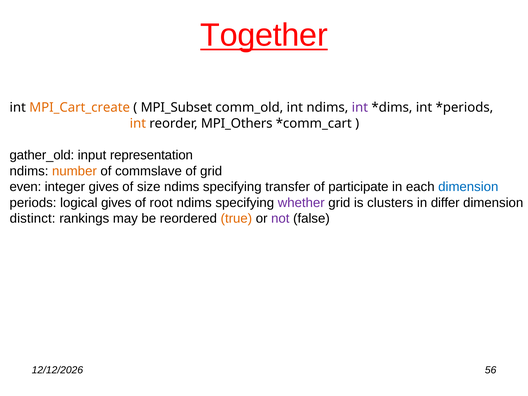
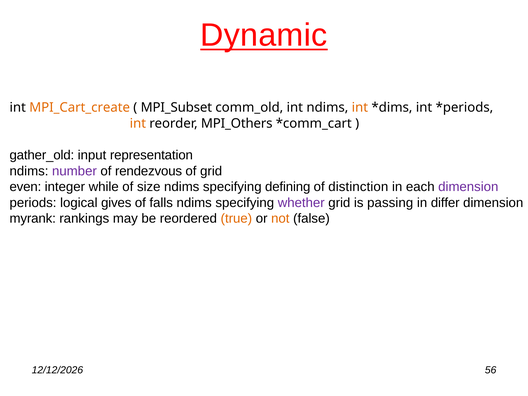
Together: Together -> Dynamic (264, 35)
int colour: purple -> orange (360, 108)
number colour: orange -> purple (74, 171)
commslave: commslave -> rendezvous (149, 171)
integer gives: gives -> while (104, 187)
transfer: transfer -> defining (288, 187)
participate: participate -> distinction (358, 187)
dimension colour: blue -> purple (468, 187)
root: root -> falls (161, 203)
clusters: clusters -> passing (390, 203)
distinct: distinct -> myrank (33, 219)
not colour: purple -> orange (280, 219)
